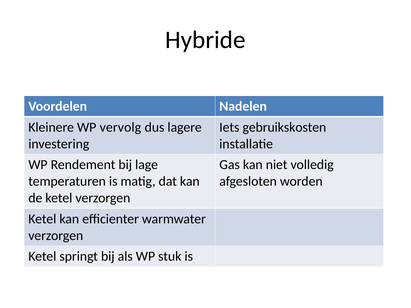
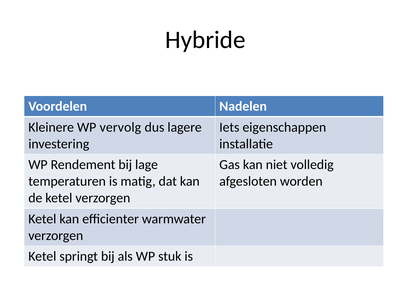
gebruikskosten: gebruikskosten -> eigenschappen (284, 127)
